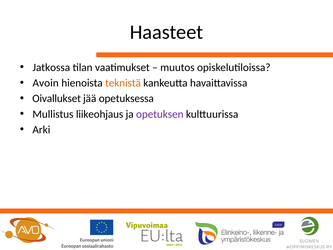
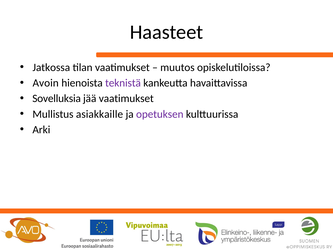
teknistä colour: orange -> purple (123, 83)
Oivallukset: Oivallukset -> Sovelluksia (57, 98)
jää opetuksessa: opetuksessa -> vaatimukset (126, 98)
liikeohjaus: liikeohjaus -> asiakkaille (100, 114)
